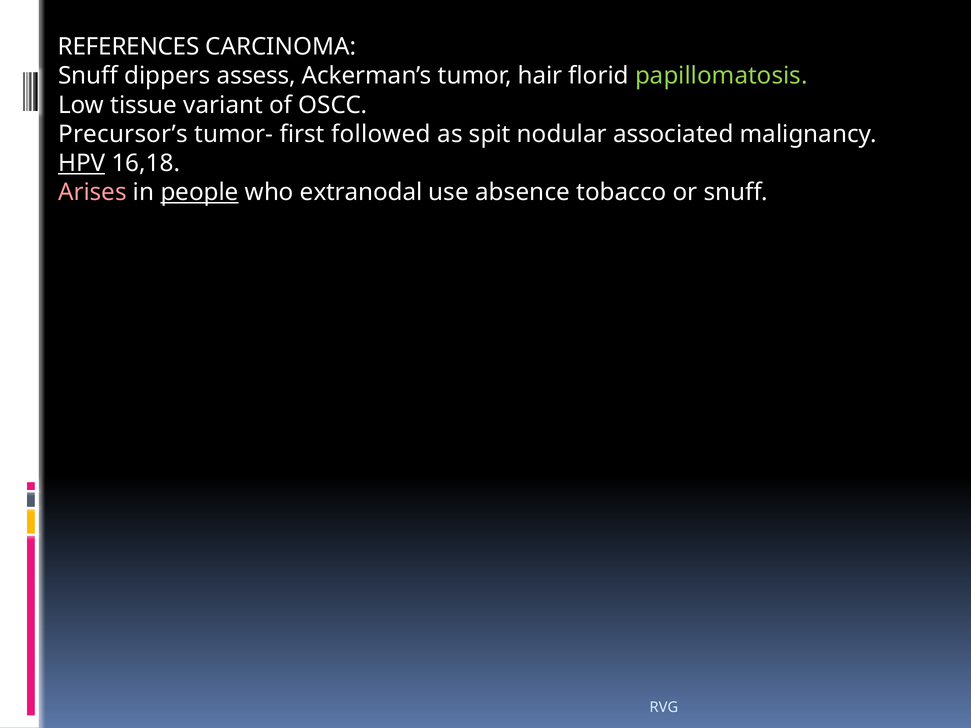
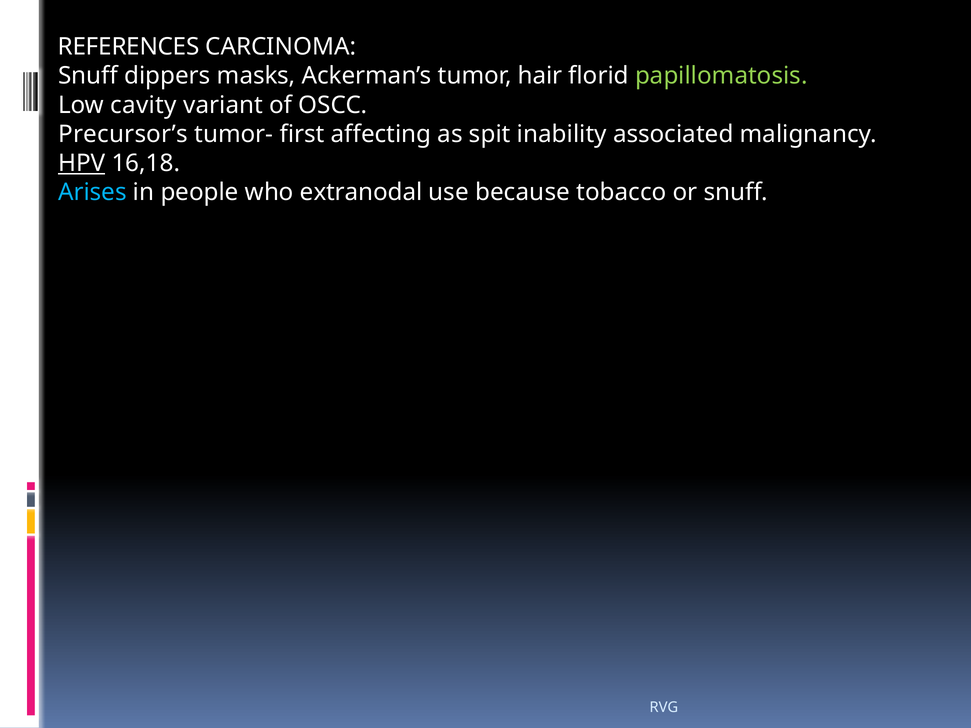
assess: assess -> masks (256, 76)
tissue: tissue -> cavity (144, 105)
followed: followed -> affecting (381, 134)
nodular: nodular -> inability (562, 134)
Arises colour: pink -> light blue (92, 192)
people underline: present -> none (200, 192)
absence: absence -> because (523, 192)
